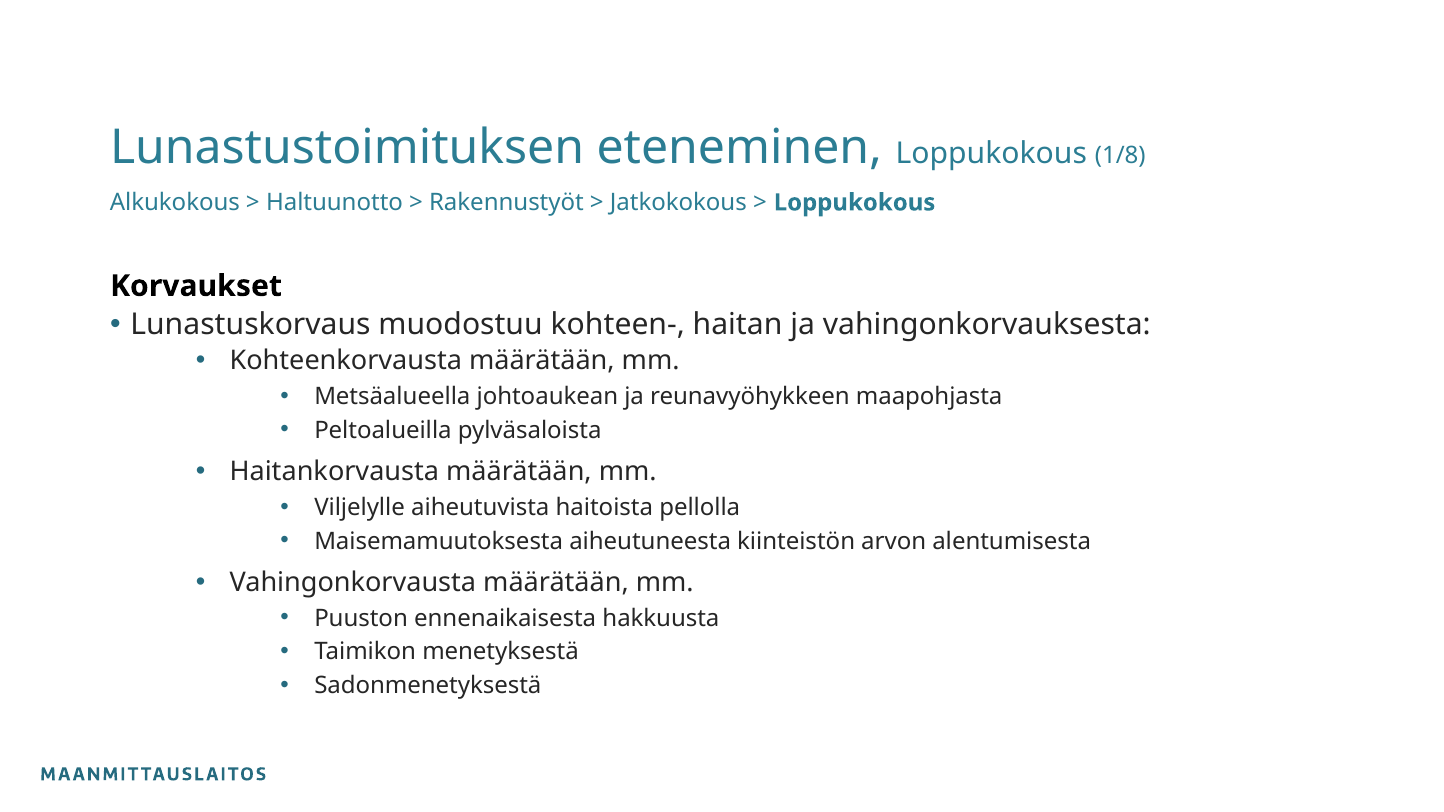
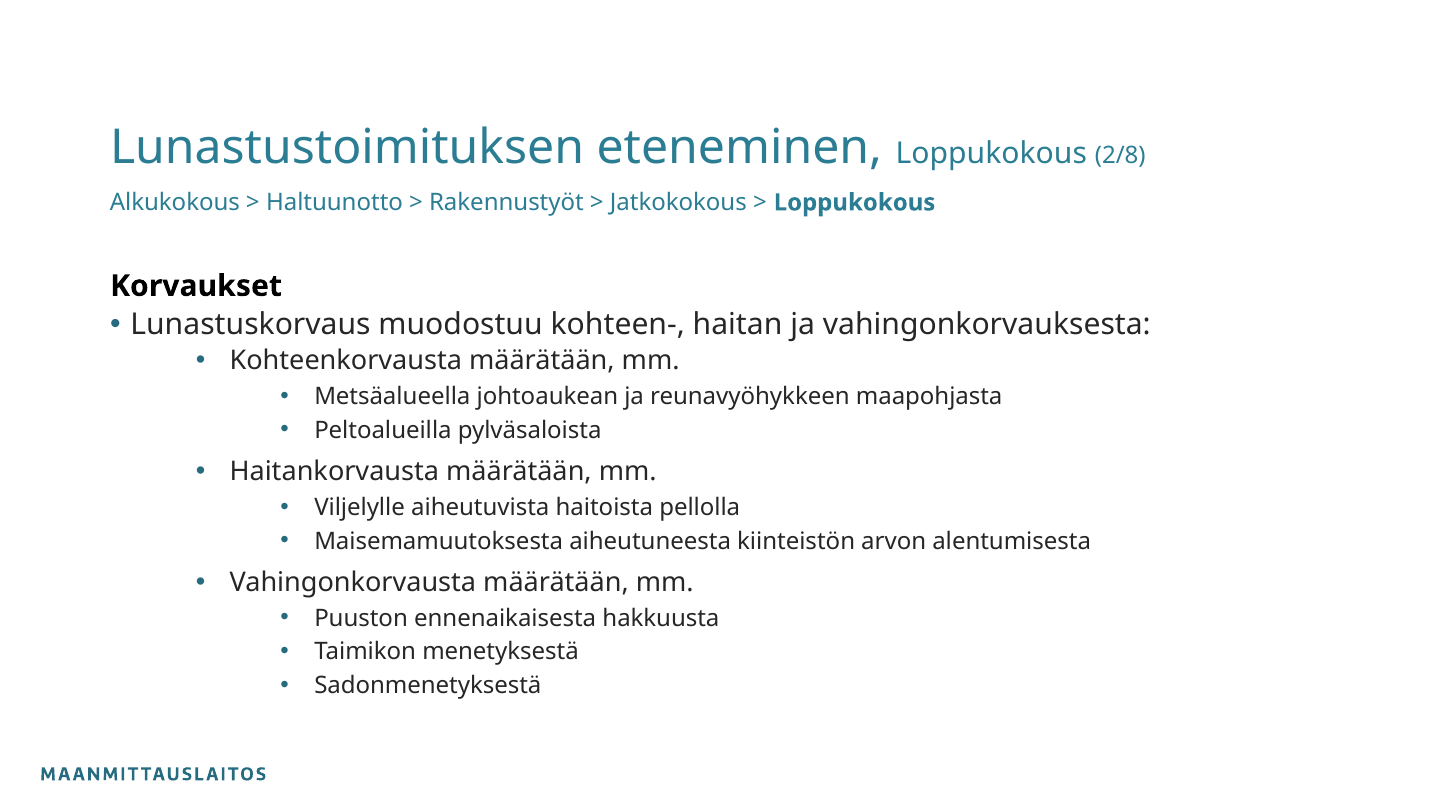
1/8: 1/8 -> 2/8 (1120, 155)
